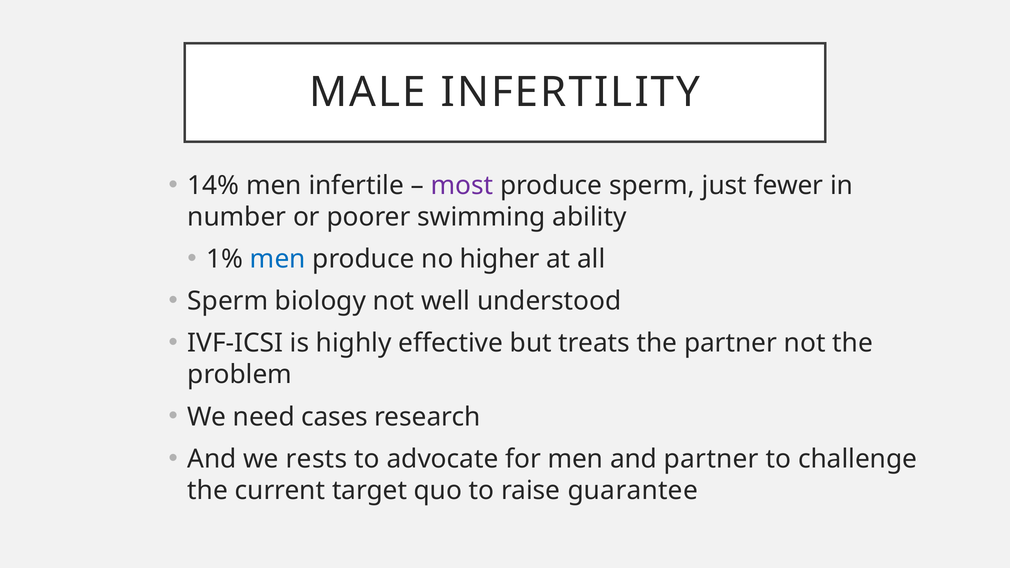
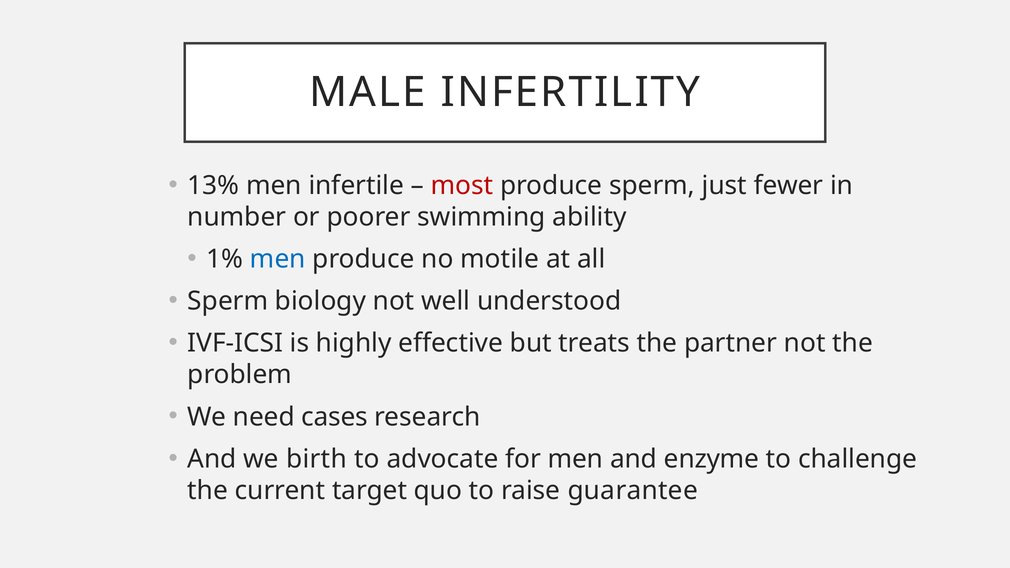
14%: 14% -> 13% (213, 186)
most colour: purple -> red (462, 186)
higher: higher -> motile (500, 259)
rests: rests -> birth (317, 459)
and partner: partner -> enzyme (712, 459)
